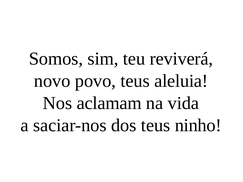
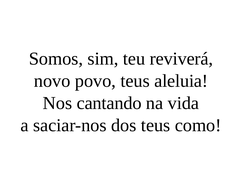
aclamam: aclamam -> cantando (109, 103)
ninho: ninho -> como (198, 125)
